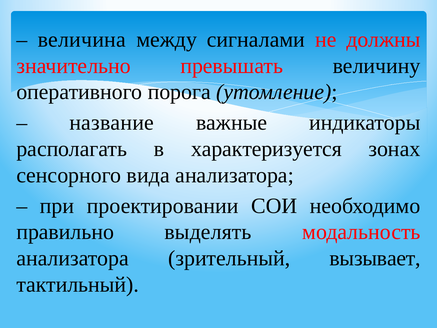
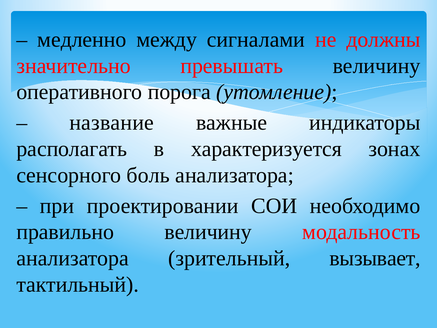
величина: величина -> медленно (82, 40)
вида: вида -> боль (148, 175)
правильно выделять: выделять -> величину (208, 232)
